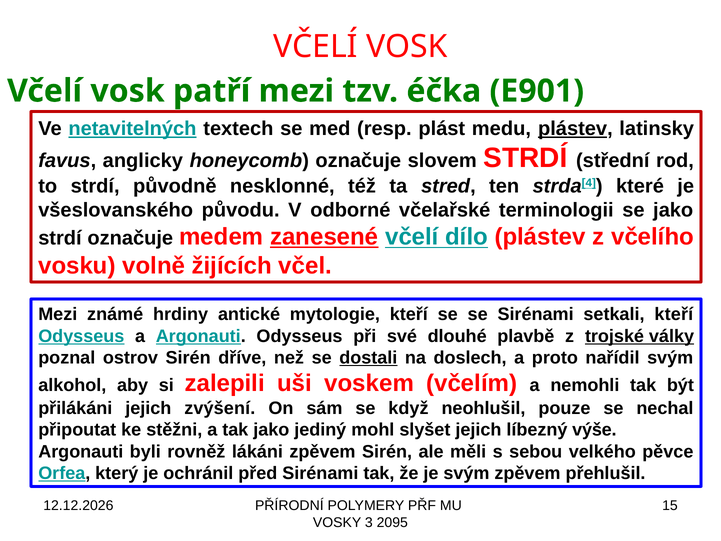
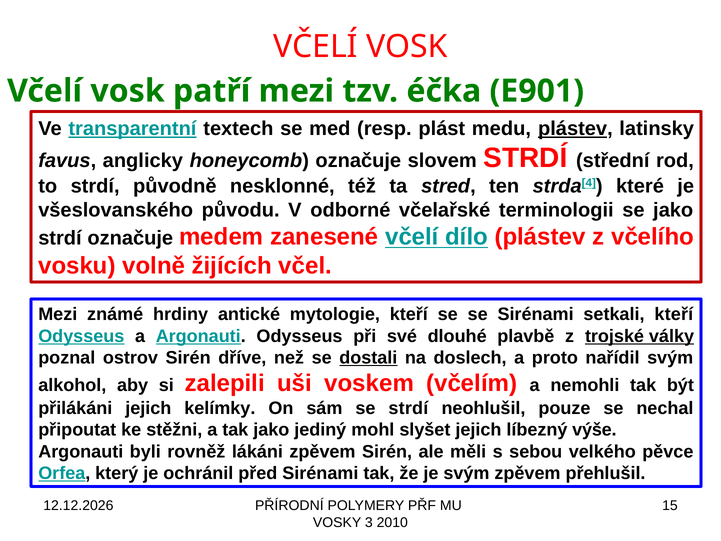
netavitelných: netavitelných -> transparentní (132, 128)
zanesené underline: present -> none (324, 237)
zvýšení: zvýšení -> kelímky (220, 408)
se když: když -> strdí (408, 408)
2095: 2095 -> 2010 (392, 522)
